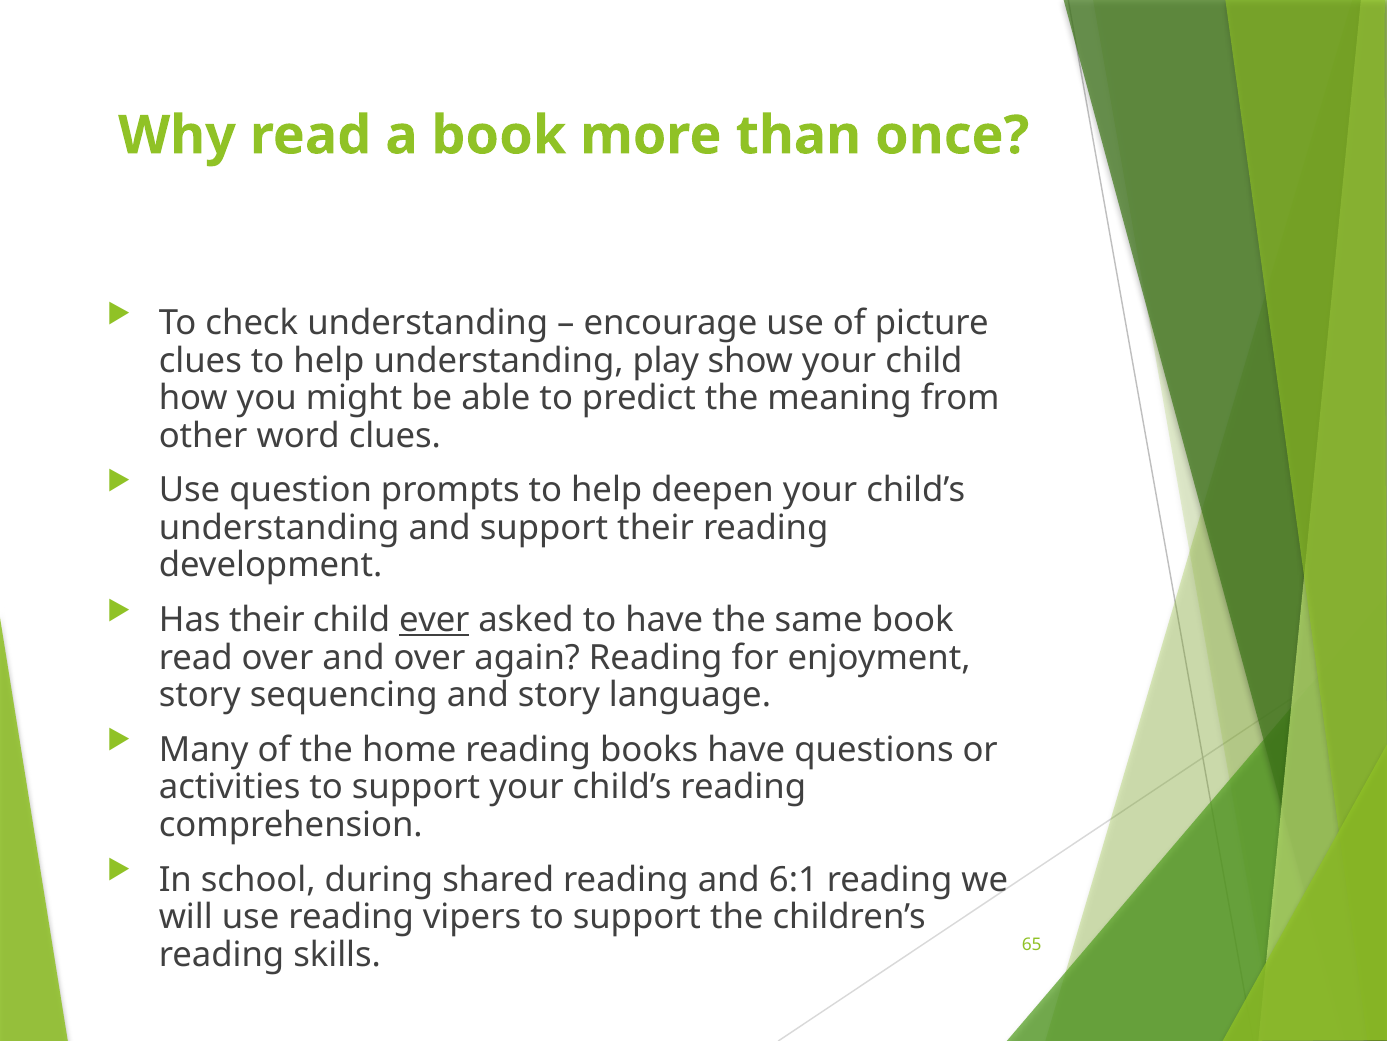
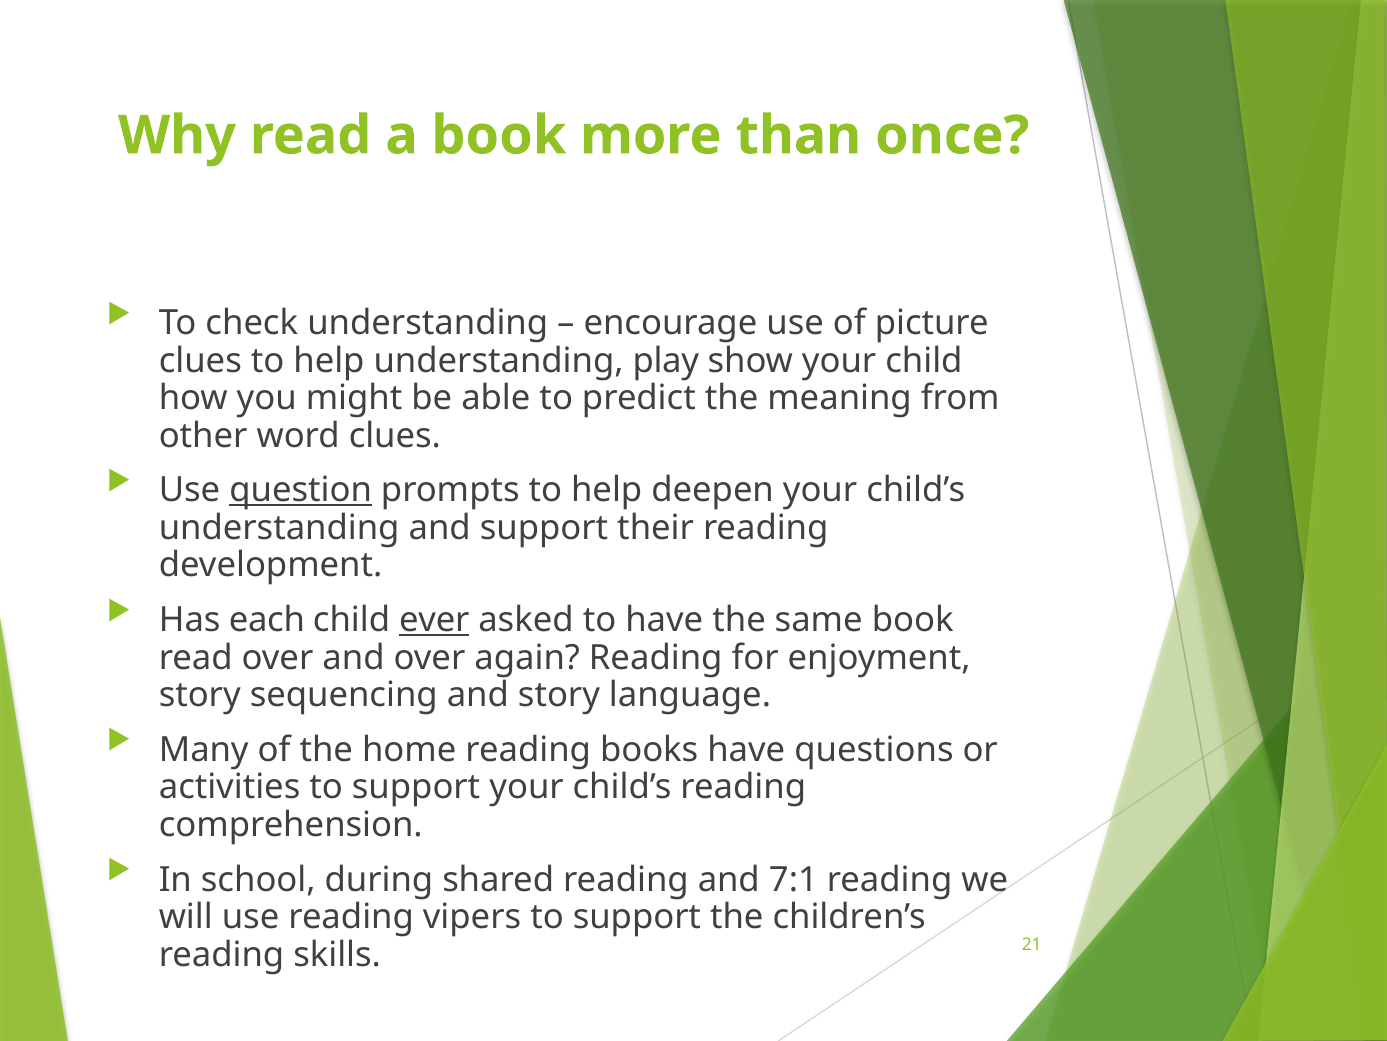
question underline: none -> present (301, 490)
Has their: their -> each (267, 620)
6:1: 6:1 -> 7:1 (793, 879)
65: 65 -> 21 (1032, 944)
